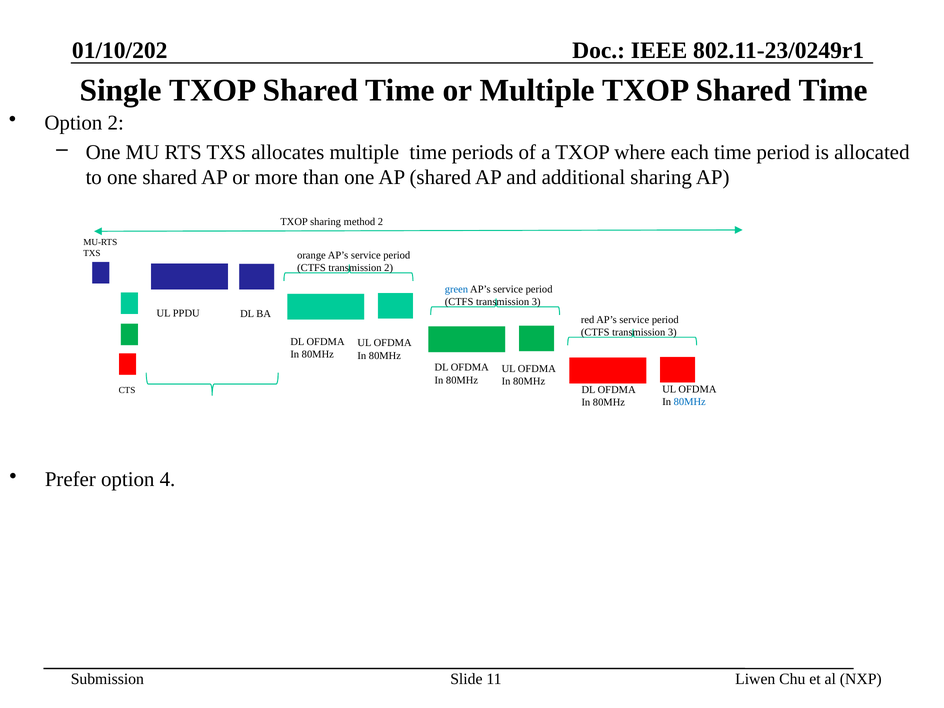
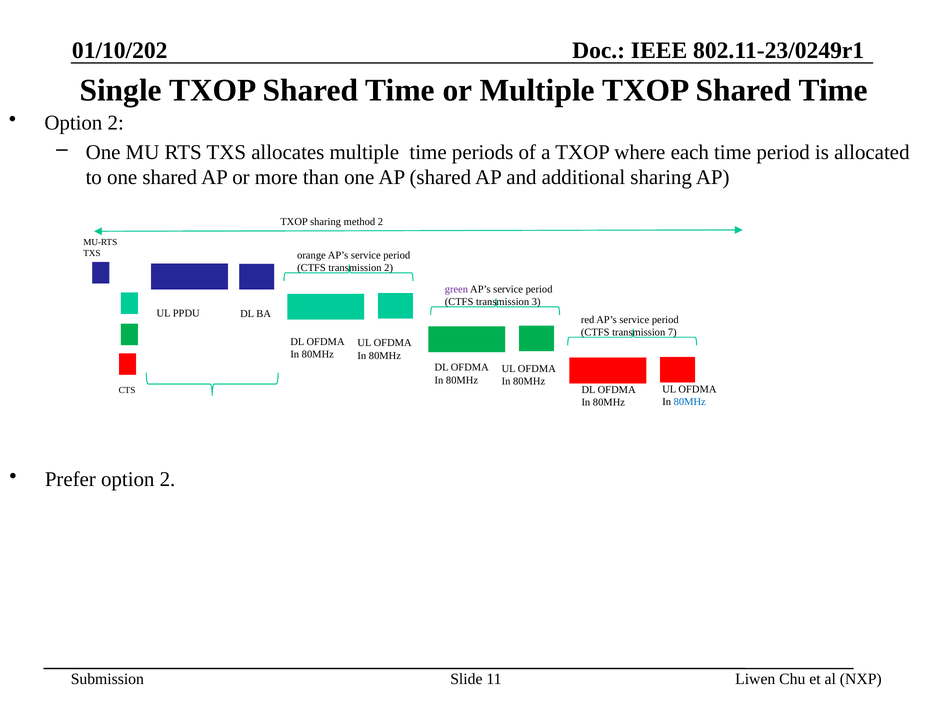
green colour: blue -> purple (456, 289)
3: 3 -> 7 (672, 332)
Prefer option 4: 4 -> 2 (167, 480)
